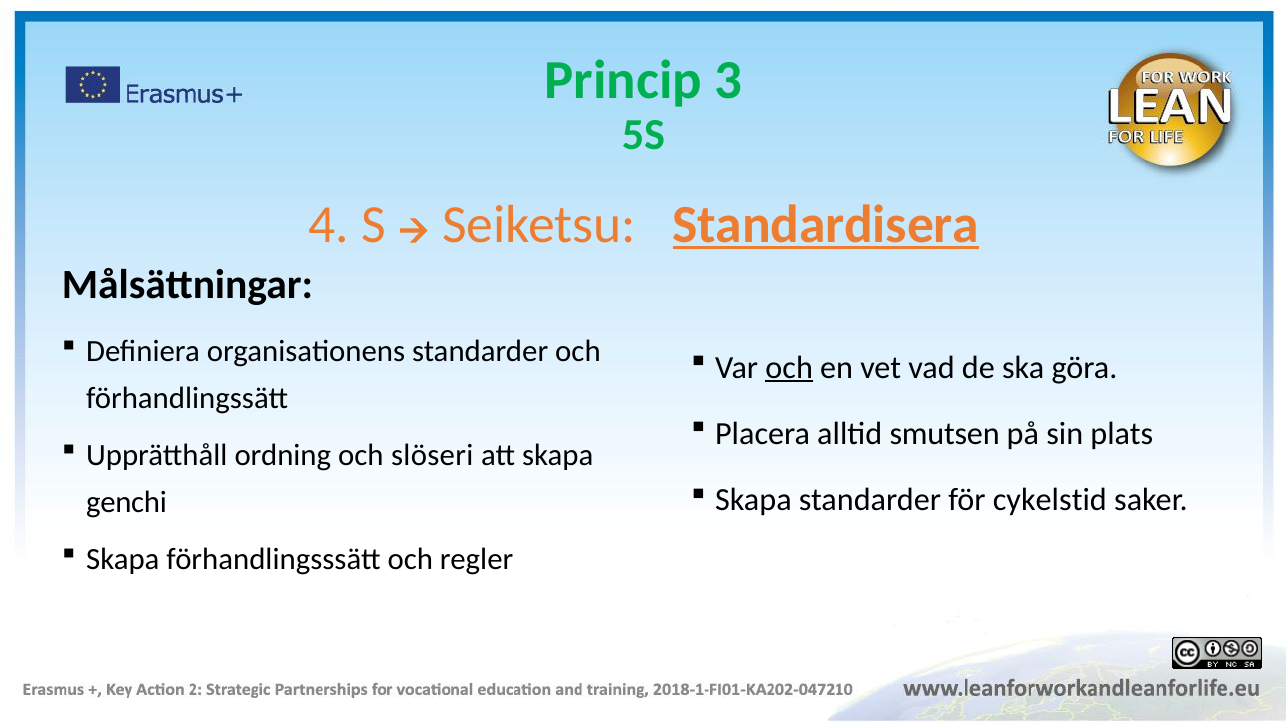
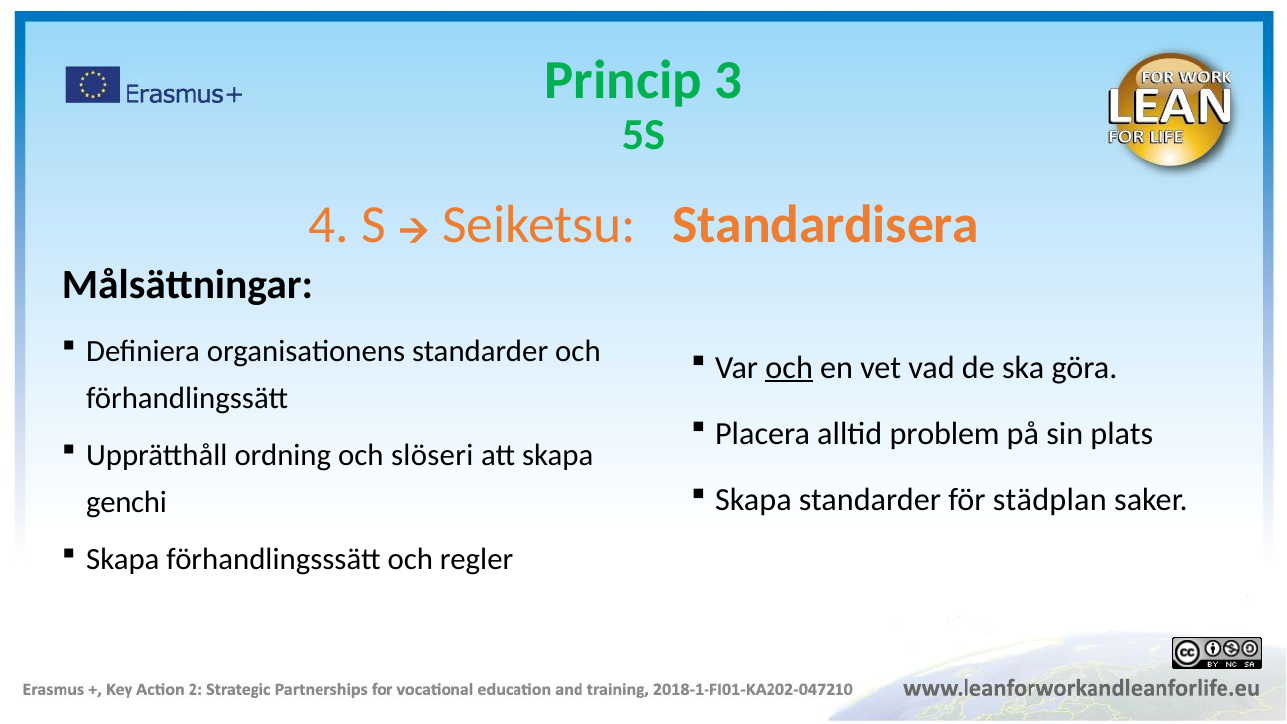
Standardisera underline: present -> none (826, 224)
smutsen: smutsen -> problem (945, 434)
cykelstid: cykelstid -> städplan (1050, 500)
